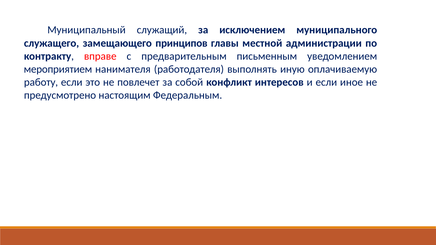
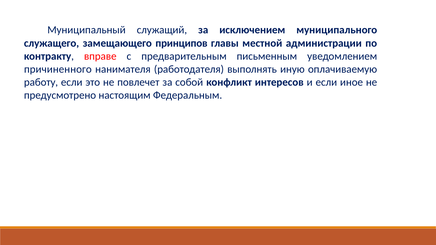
мероприятием: мероприятием -> причиненного (58, 69)
